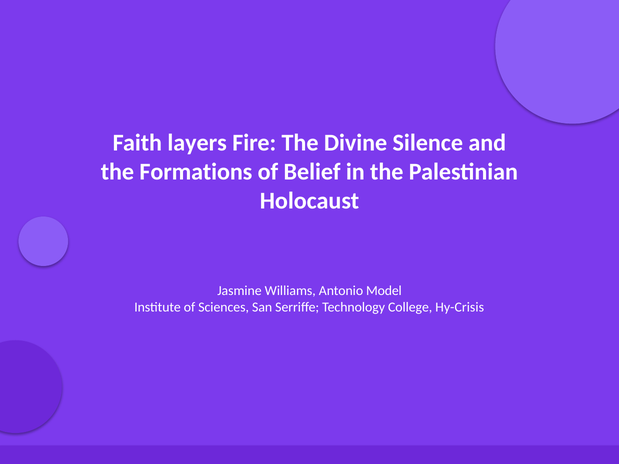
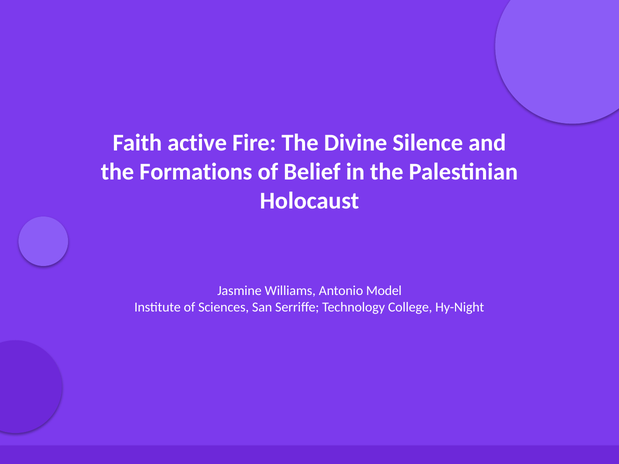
layers: layers -> active (197, 143)
Hy-Crisis: Hy-Crisis -> Hy-Night (460, 307)
